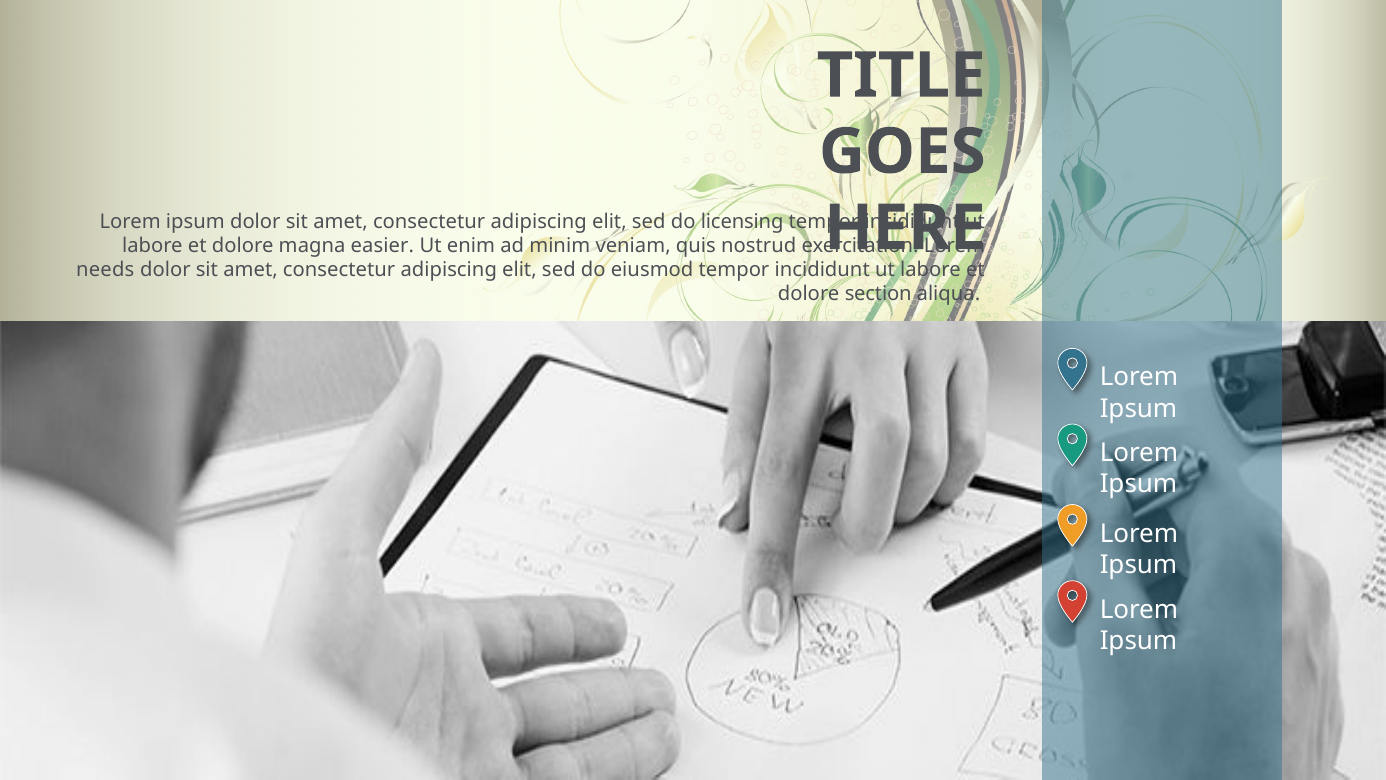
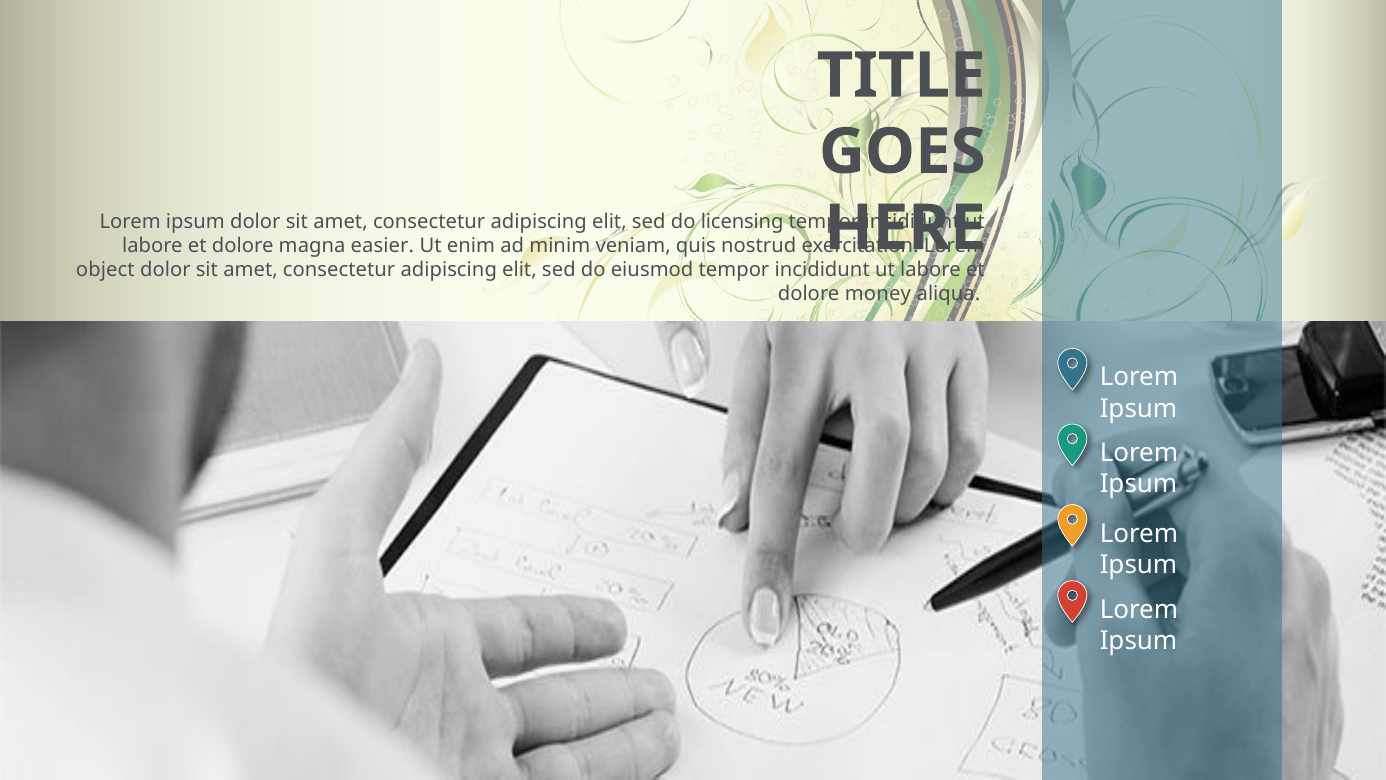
needs: needs -> object (105, 270)
section: section -> money (878, 294)
